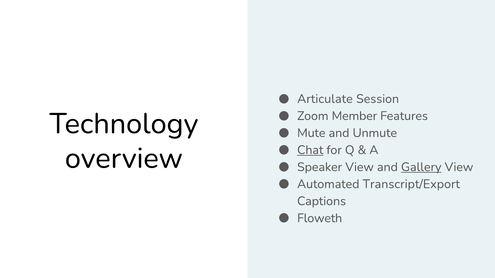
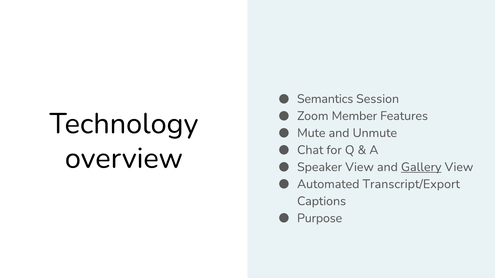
Articulate: Articulate -> Semantics (325, 99)
Chat underline: present -> none (310, 150)
Floweth: Floweth -> Purpose (320, 218)
